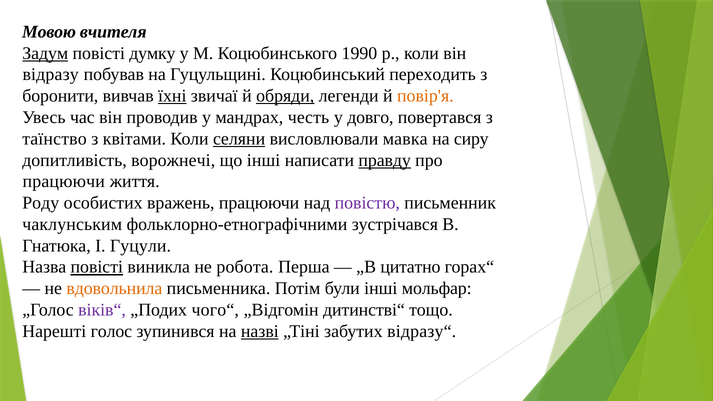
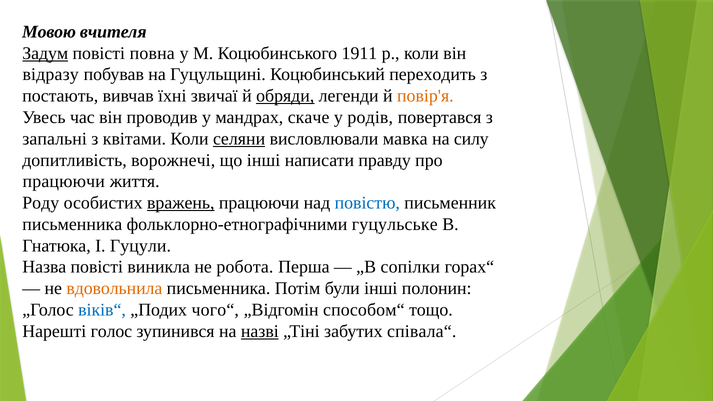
думку: думку -> повна (152, 53)
1990: 1990 -> 1911 (359, 53)
боронити: боронити -> постають (60, 96)
їхні underline: present -> none (172, 96)
честь: честь -> скаче (309, 117)
довго: довго -> родів (370, 117)
таїнство: таїнство -> запальні (55, 139)
сиру: сиру -> силу (471, 139)
правду underline: present -> none (385, 160)
вражень underline: none -> present (181, 203)
повістю colour: purple -> blue (367, 203)
чаклунським: чаклунським -> письменника (72, 224)
зустрічався: зустрічався -> гуцульське (395, 224)
повісті underline: present -> none (97, 267)
цитатно: цитатно -> сопілки (410, 267)
мольфар: мольфар -> полонин (437, 289)
віків“ colour: purple -> blue (102, 310)
дитинстві“: дитинстві“ -> способом“ (364, 310)
відразу“: відразу“ -> співала“ (422, 331)
